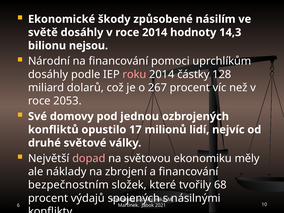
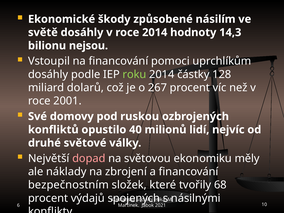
Národní: Národní -> Vstoupil (49, 61)
roku colour: pink -> light green (134, 74)
2053: 2053 -> 2001 (67, 101)
jednou: jednou -> ruskou (140, 116)
17: 17 -> 40 (135, 130)
